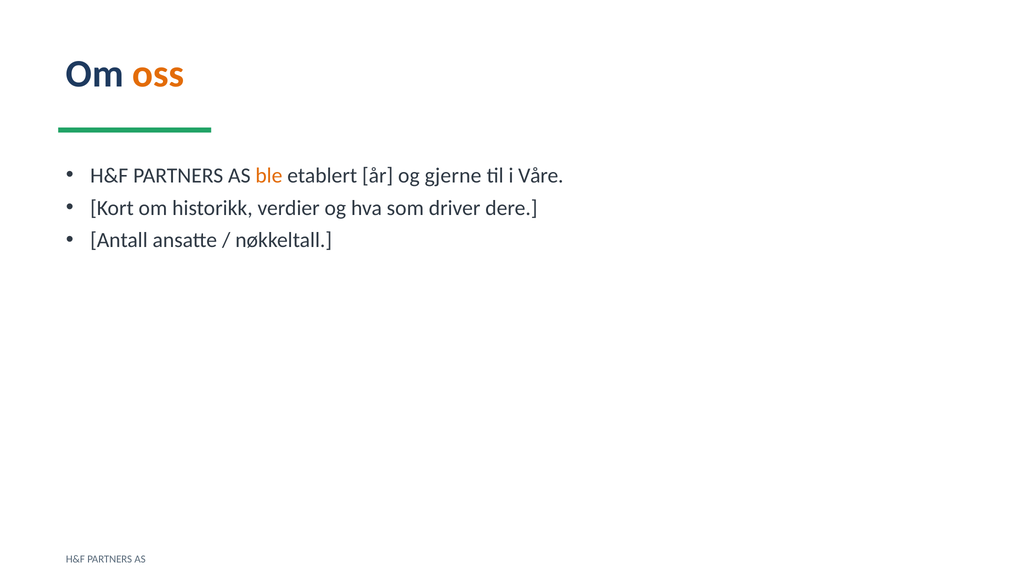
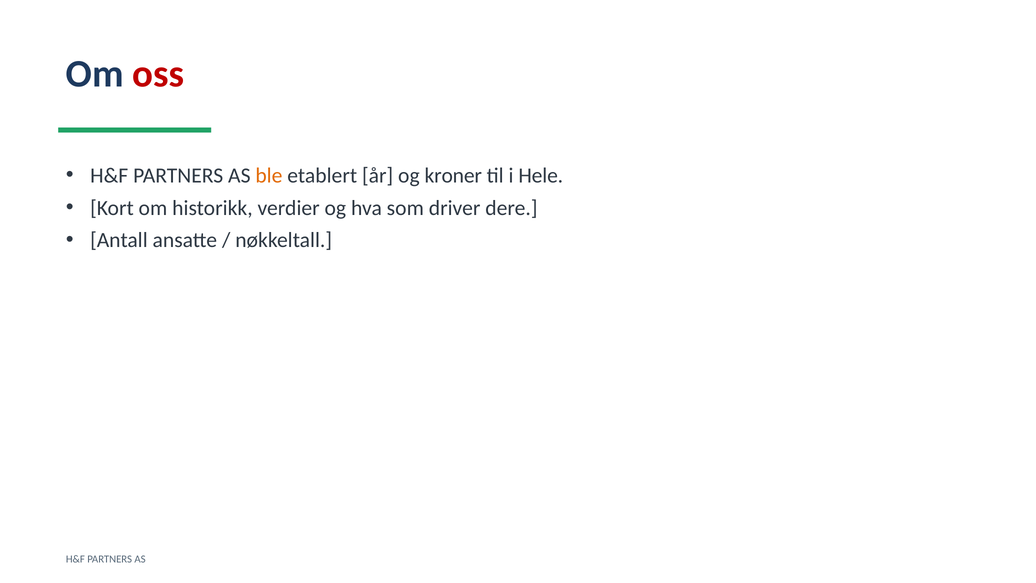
oss colour: orange -> red (158, 74)
gjerne: gjerne -> kroner (453, 175)
Våre: Våre -> Hele (541, 175)
